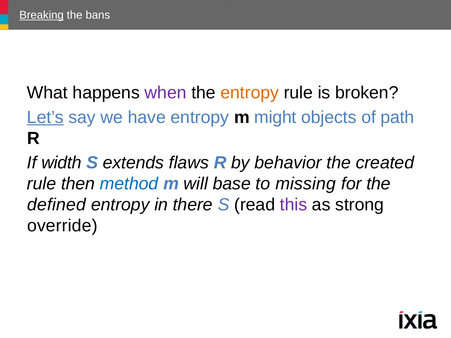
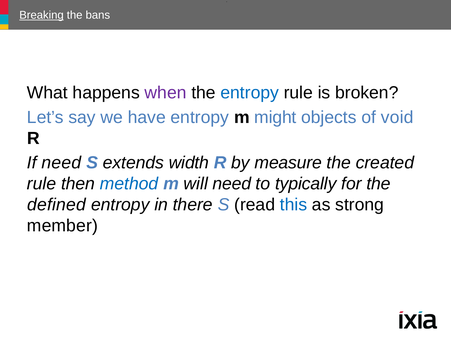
entropy colour: orange -> blue (250, 93)
Let’s underline: present -> none (45, 117)
path: path -> void (397, 117)
If width: width -> need (61, 163)
flaws: flaws -> width (189, 163)
behavior: behavior -> measure (288, 163)
will base: base -> need (232, 184)
missing: missing -> typically (306, 184)
this colour: purple -> blue (294, 205)
override: override -> member (62, 226)
